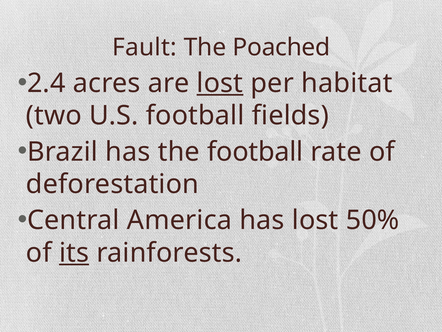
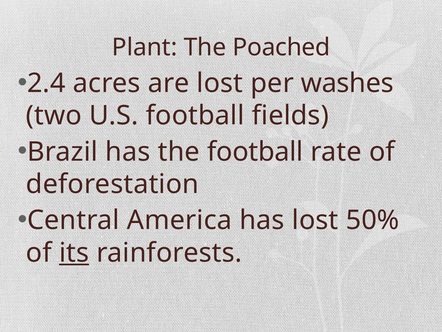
Fault: Fault -> Plant (145, 47)
lost underline: present -> none (220, 83)
habitat: habitat -> washes (347, 83)
